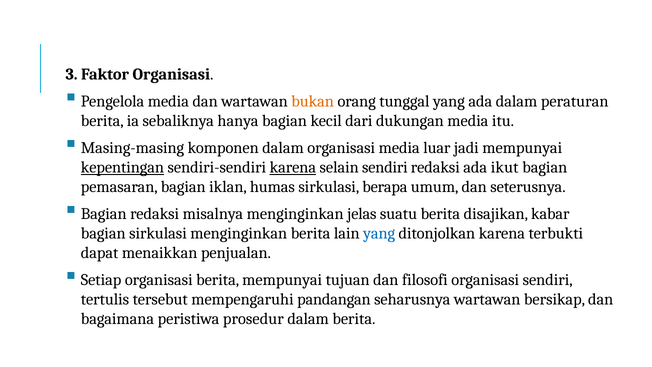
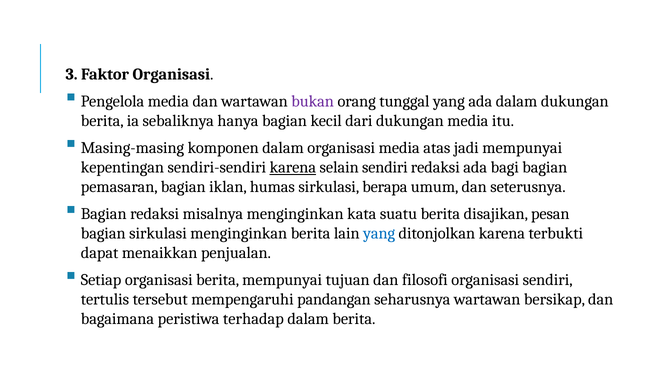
bukan colour: orange -> purple (313, 101)
dalam peraturan: peraturan -> dukungan (575, 101)
luar: luar -> atas (437, 148)
kepentingan underline: present -> none (122, 167)
ikut: ikut -> bagi (505, 167)
jelas: jelas -> kata (362, 214)
kabar: kabar -> pesan (550, 214)
prosedur: prosedur -> terhadap (253, 319)
